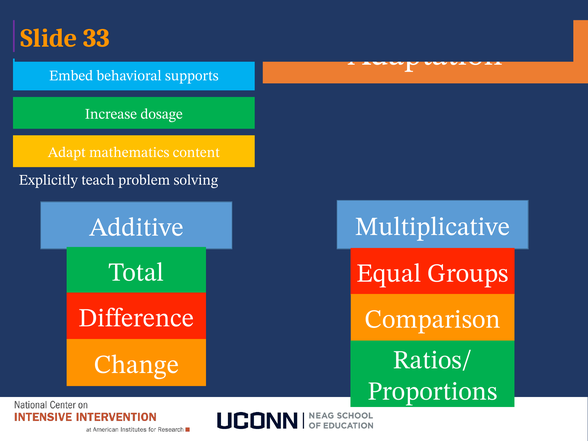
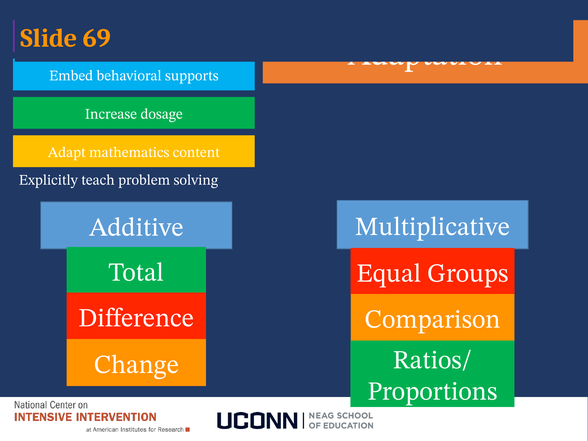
33: 33 -> 69 (97, 38)
